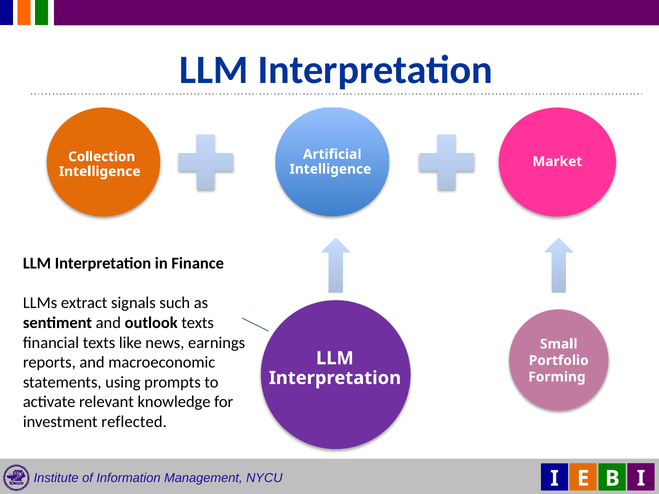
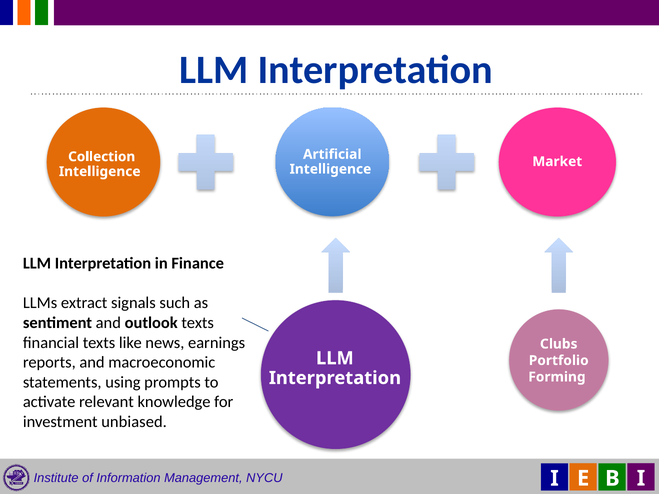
Small: Small -> Clubs (559, 344)
reflected: reflected -> unbiased (134, 422)
